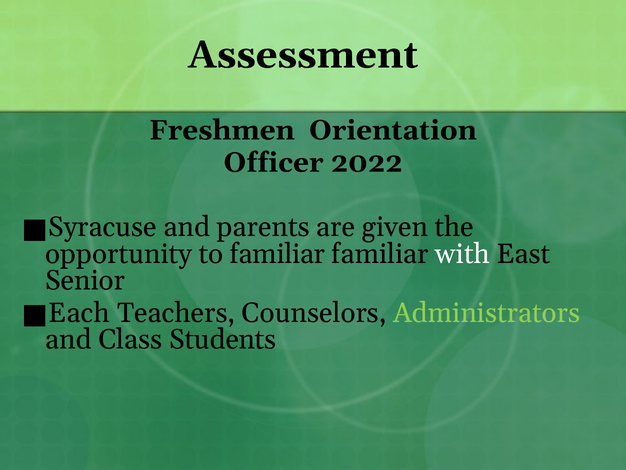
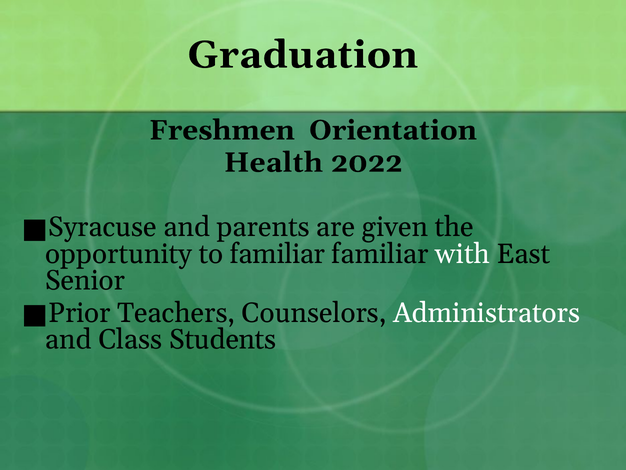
Assessment: Assessment -> Graduation (303, 55)
Officer: Officer -> Health (273, 162)
Each: Each -> Prior (79, 313)
Administrators colour: light green -> white (487, 313)
